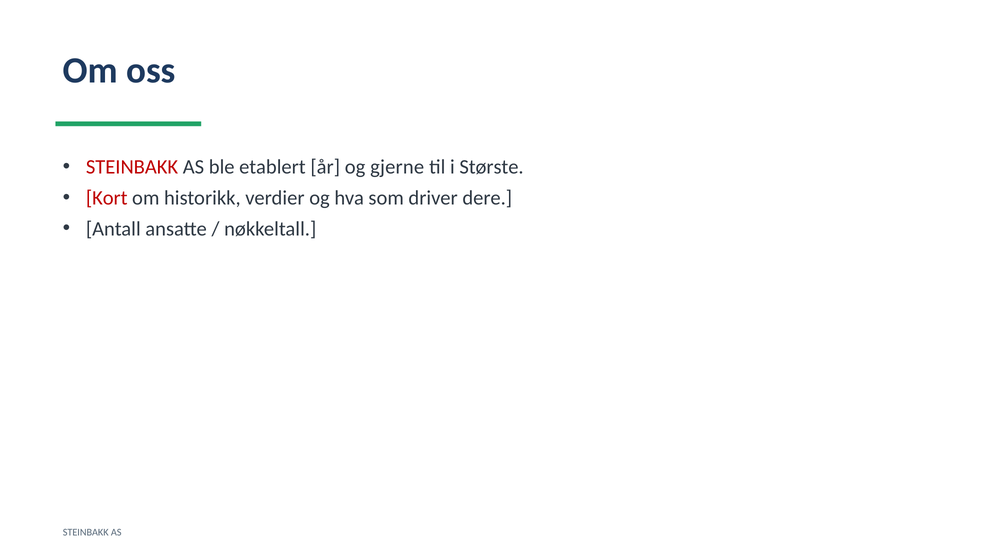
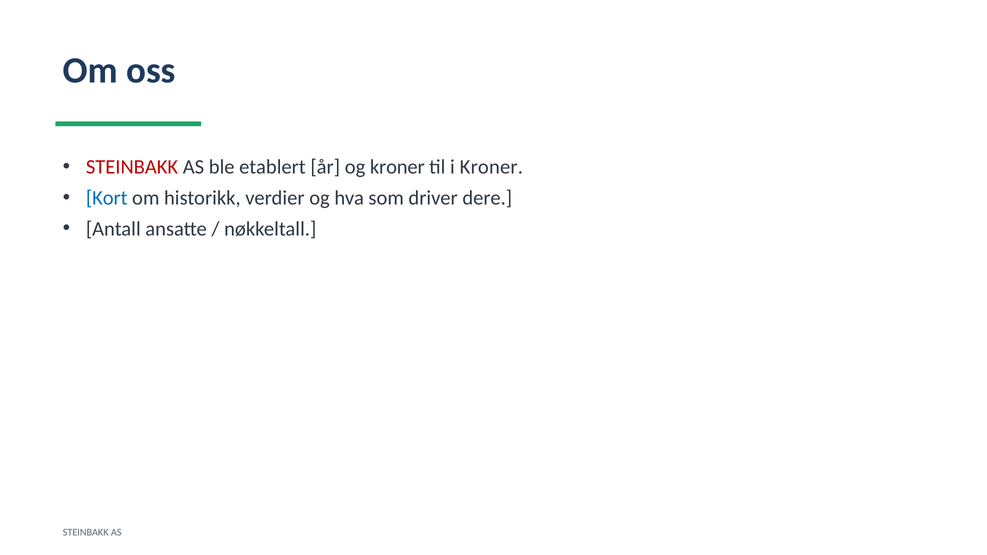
og gjerne: gjerne -> kroner (397, 167)
i Største: Største -> Kroner (491, 167)
Kort colour: red -> blue (107, 198)
